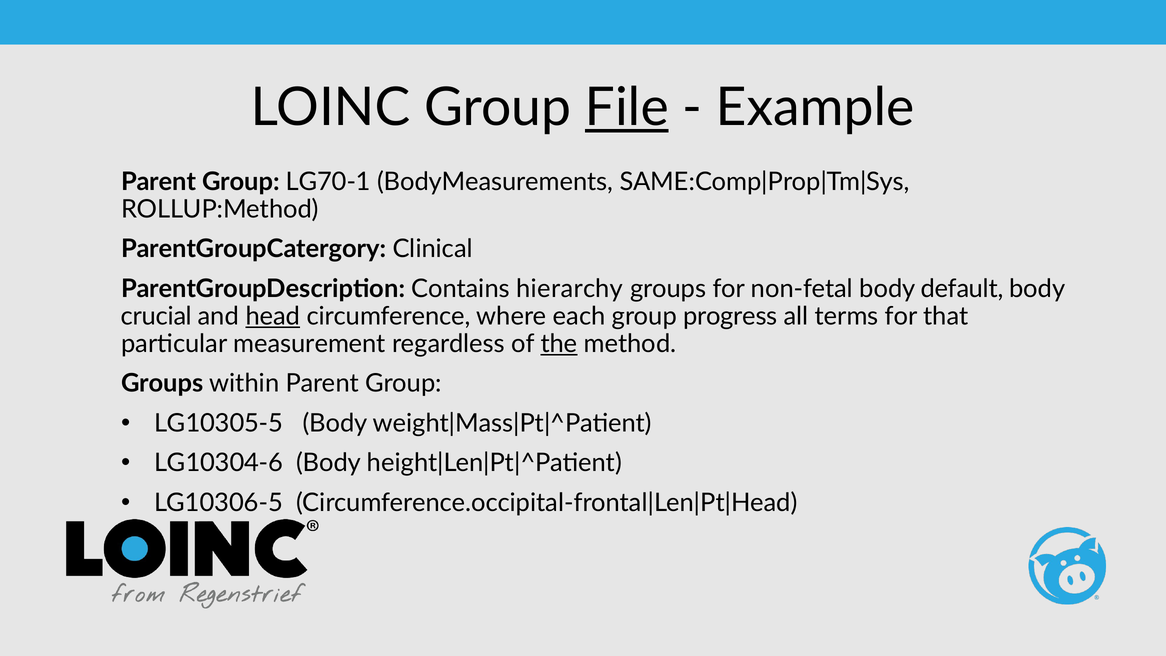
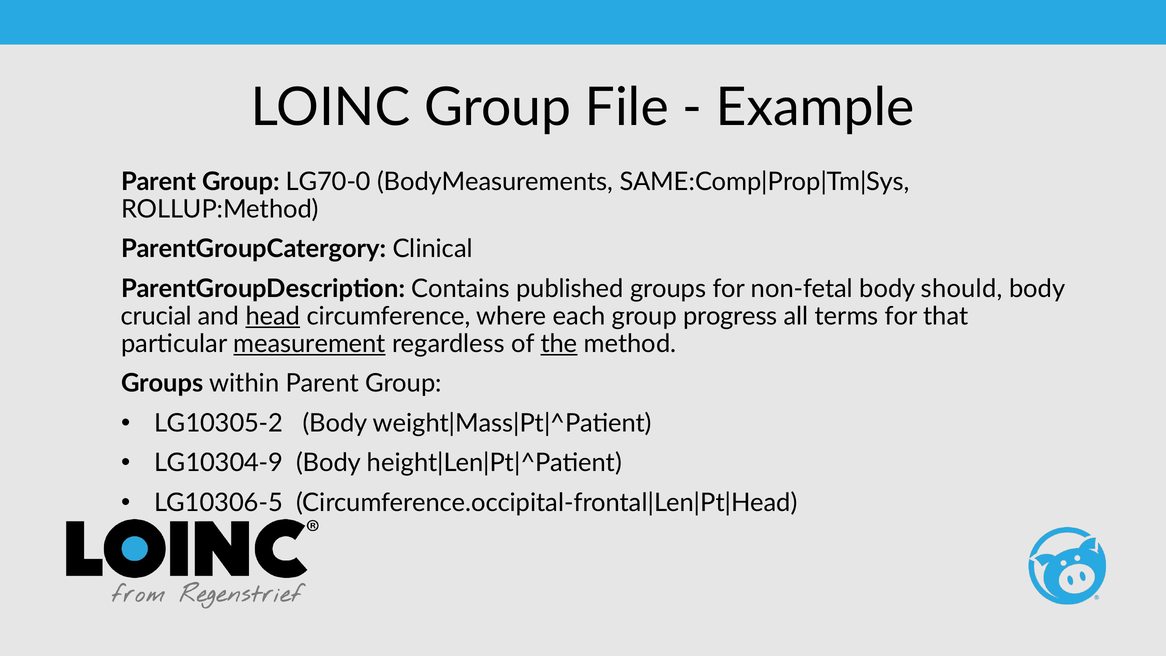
File underline: present -> none (627, 108)
LG70-1: LG70-1 -> LG70-0 (328, 182)
hierarchy: hierarchy -> published (570, 289)
default: default -> should (962, 289)
measurement underline: none -> present (310, 344)
LG10305-5: LG10305-5 -> LG10305-2 (219, 423)
LG10304-6: LG10304-6 -> LG10304-9 (219, 463)
